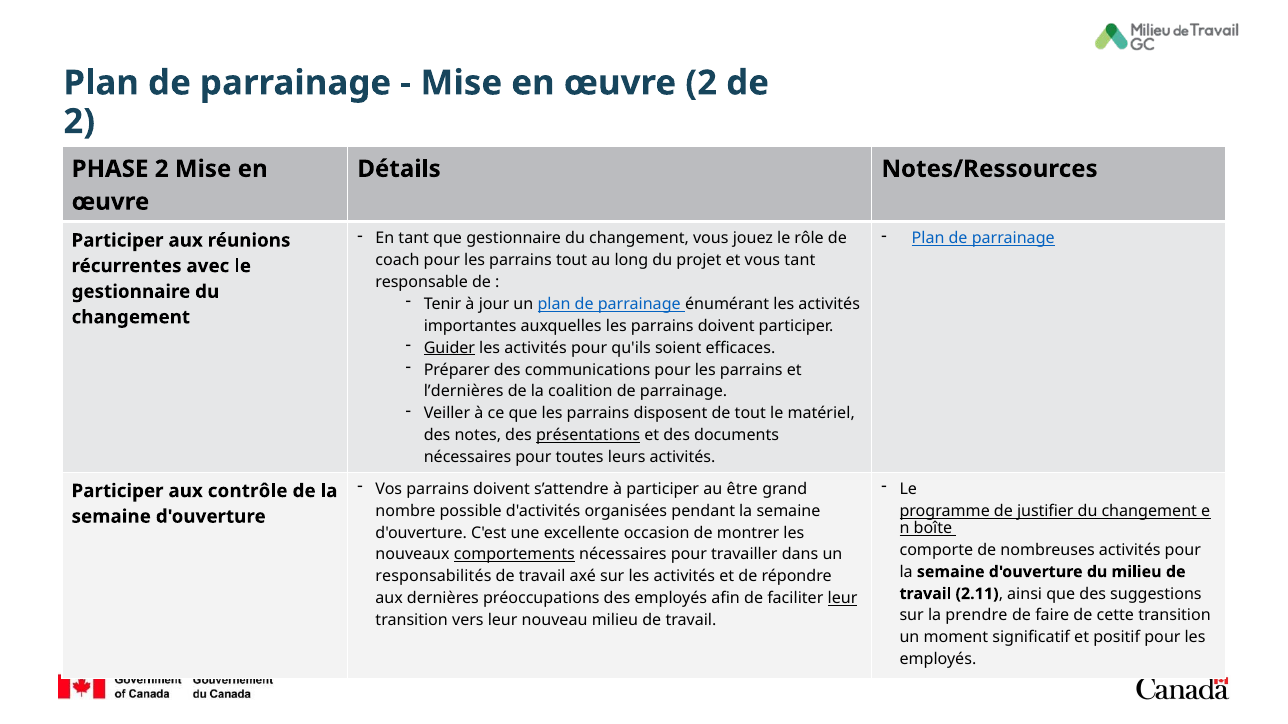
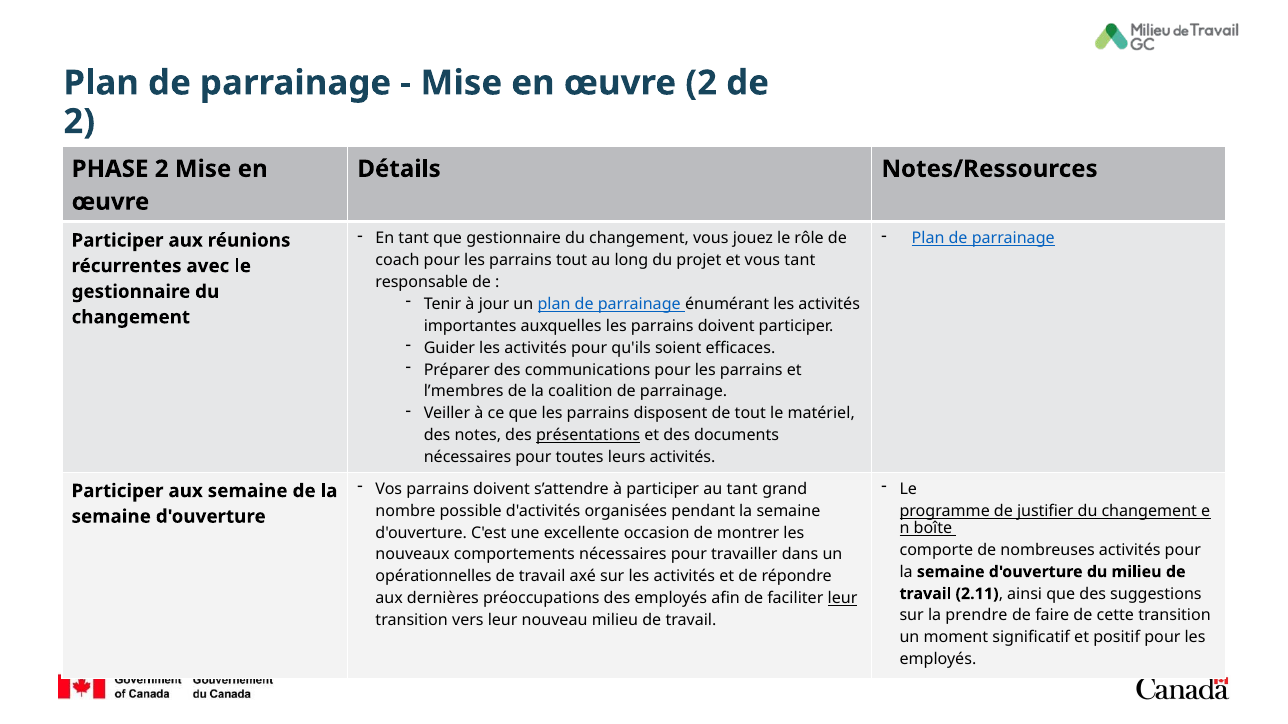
Guider underline: present -> none (449, 348)
l’dernières: l’dernières -> l’membres (464, 392)
au être: être -> tant (742, 489)
aux contrôle: contrôle -> semaine (248, 491)
comportements underline: present -> none (514, 555)
responsabilités: responsabilités -> opérationnelles (434, 577)
